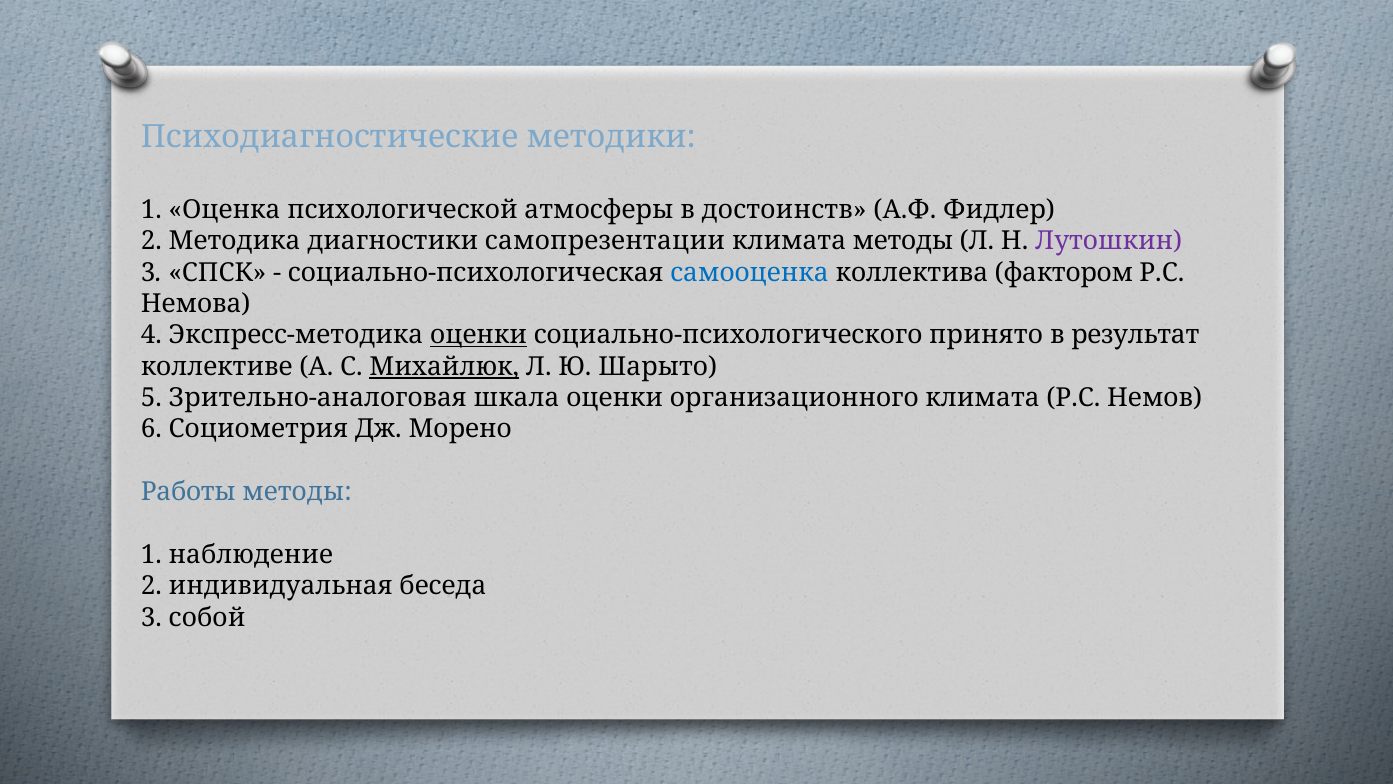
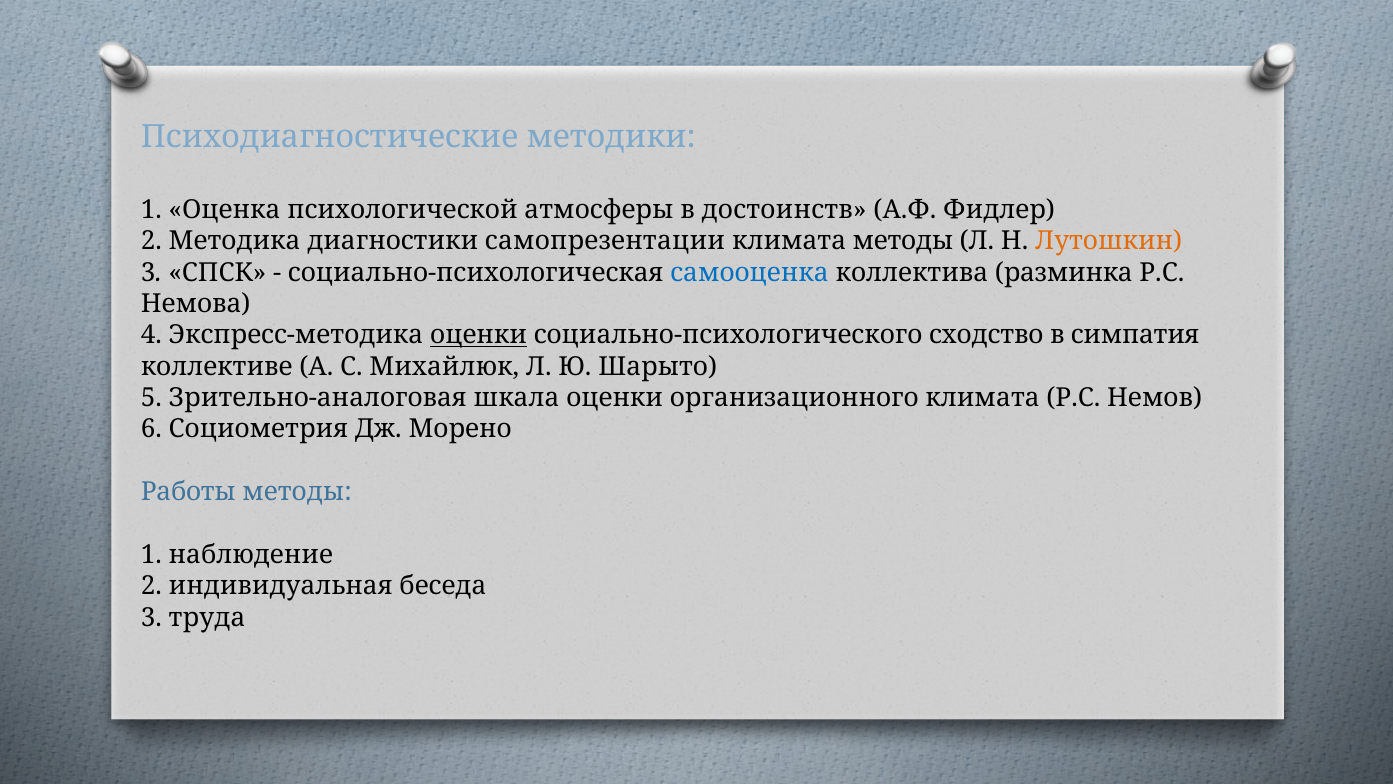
Лутошкин colour: purple -> orange (1109, 241)
фактором: фактором -> разминка (1064, 272)
принято: принято -> сходство (986, 335)
результат: результат -> симпатия (1135, 335)
Михайлюк underline: present -> none (444, 366)
собой: собой -> труда (207, 617)
